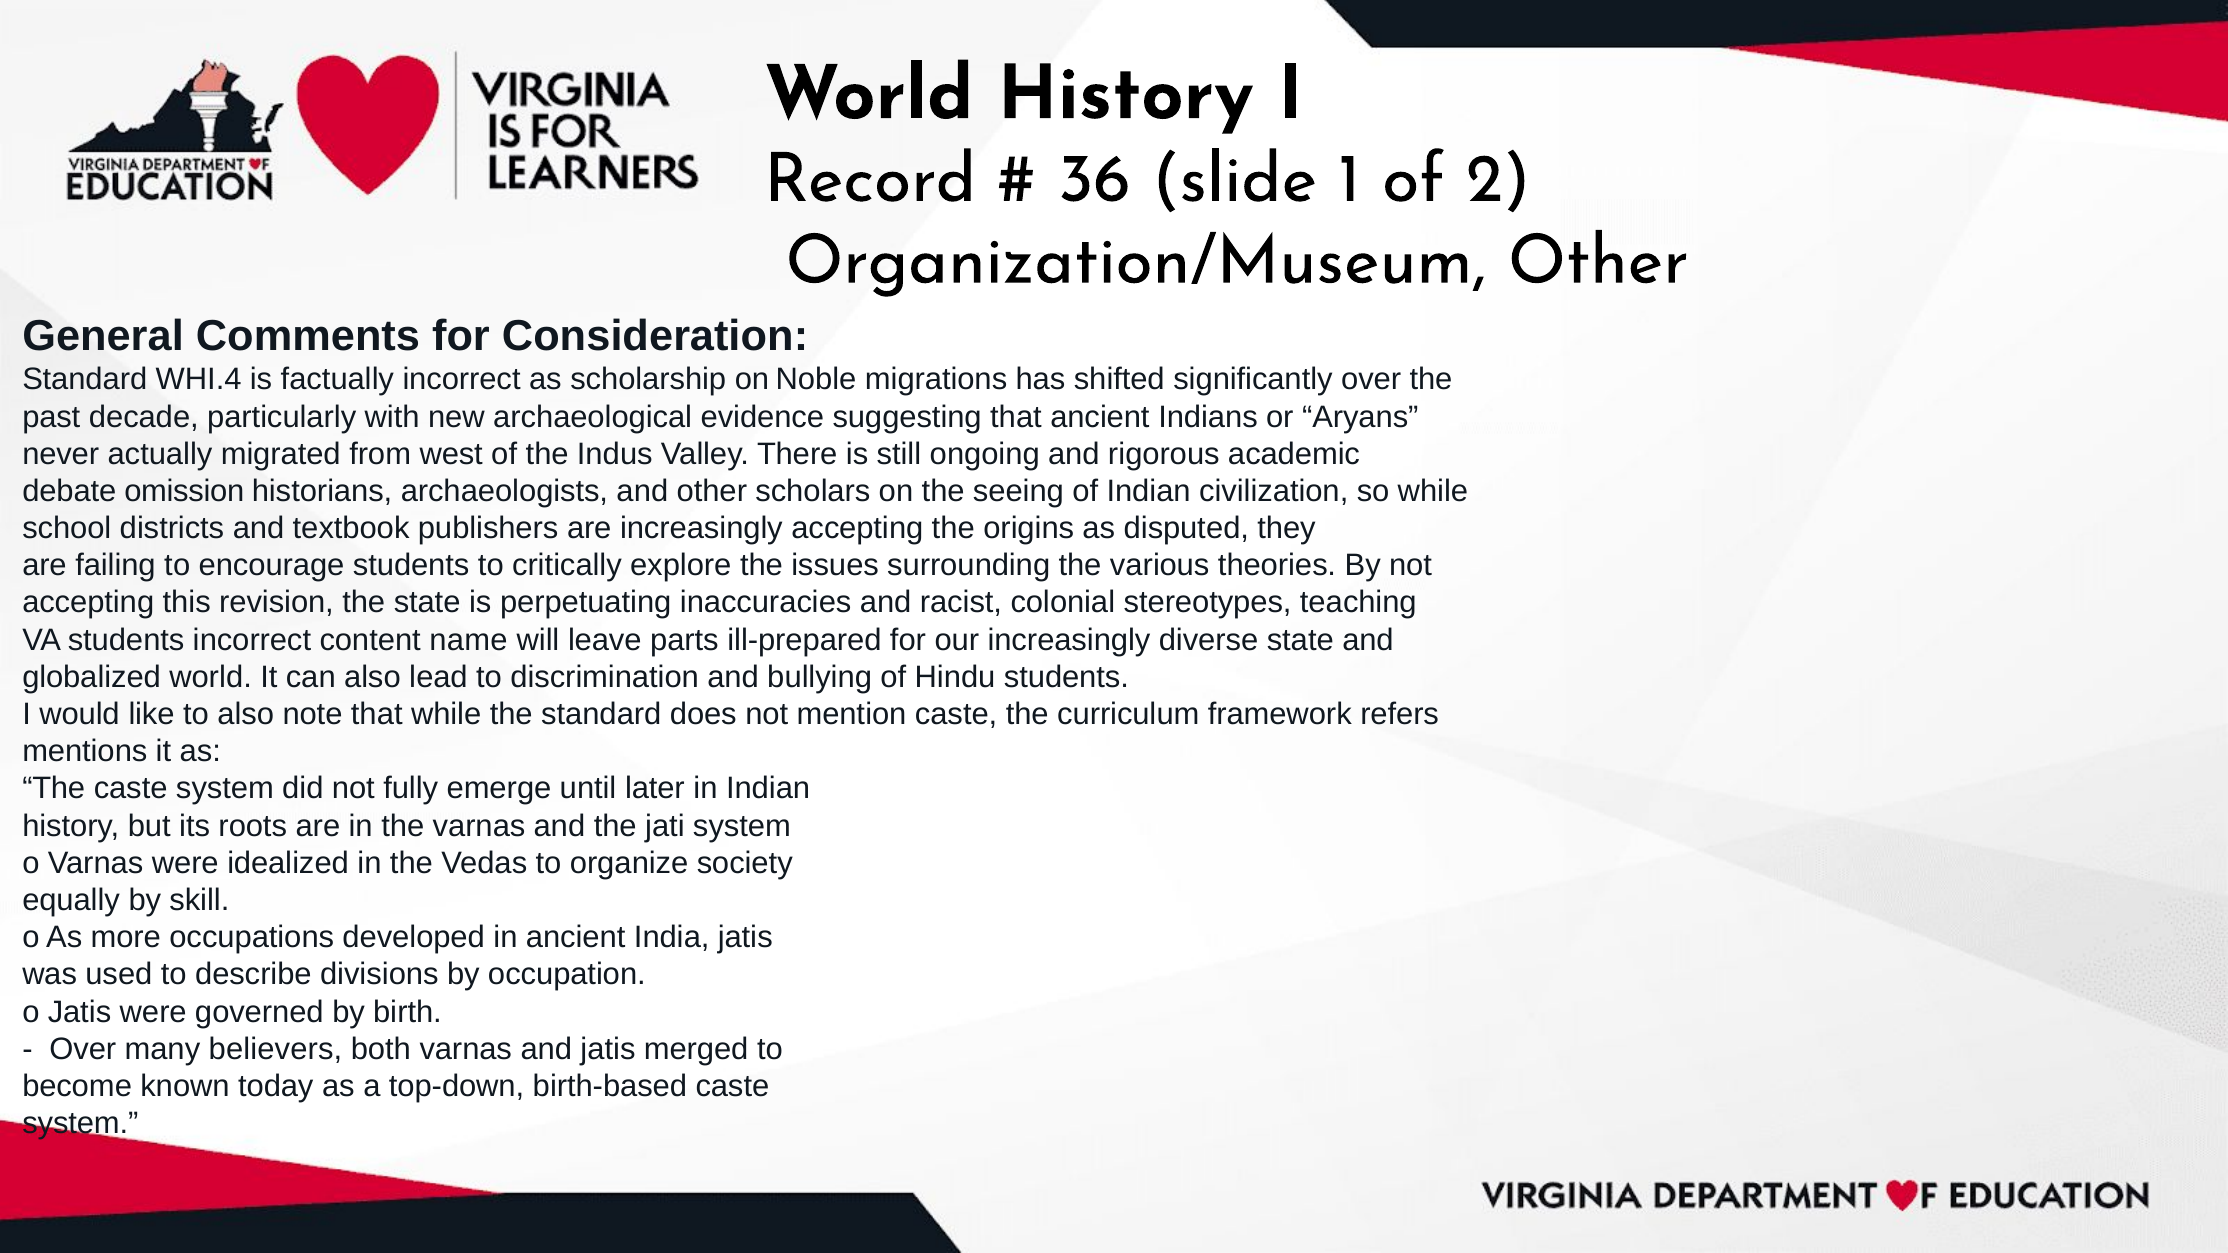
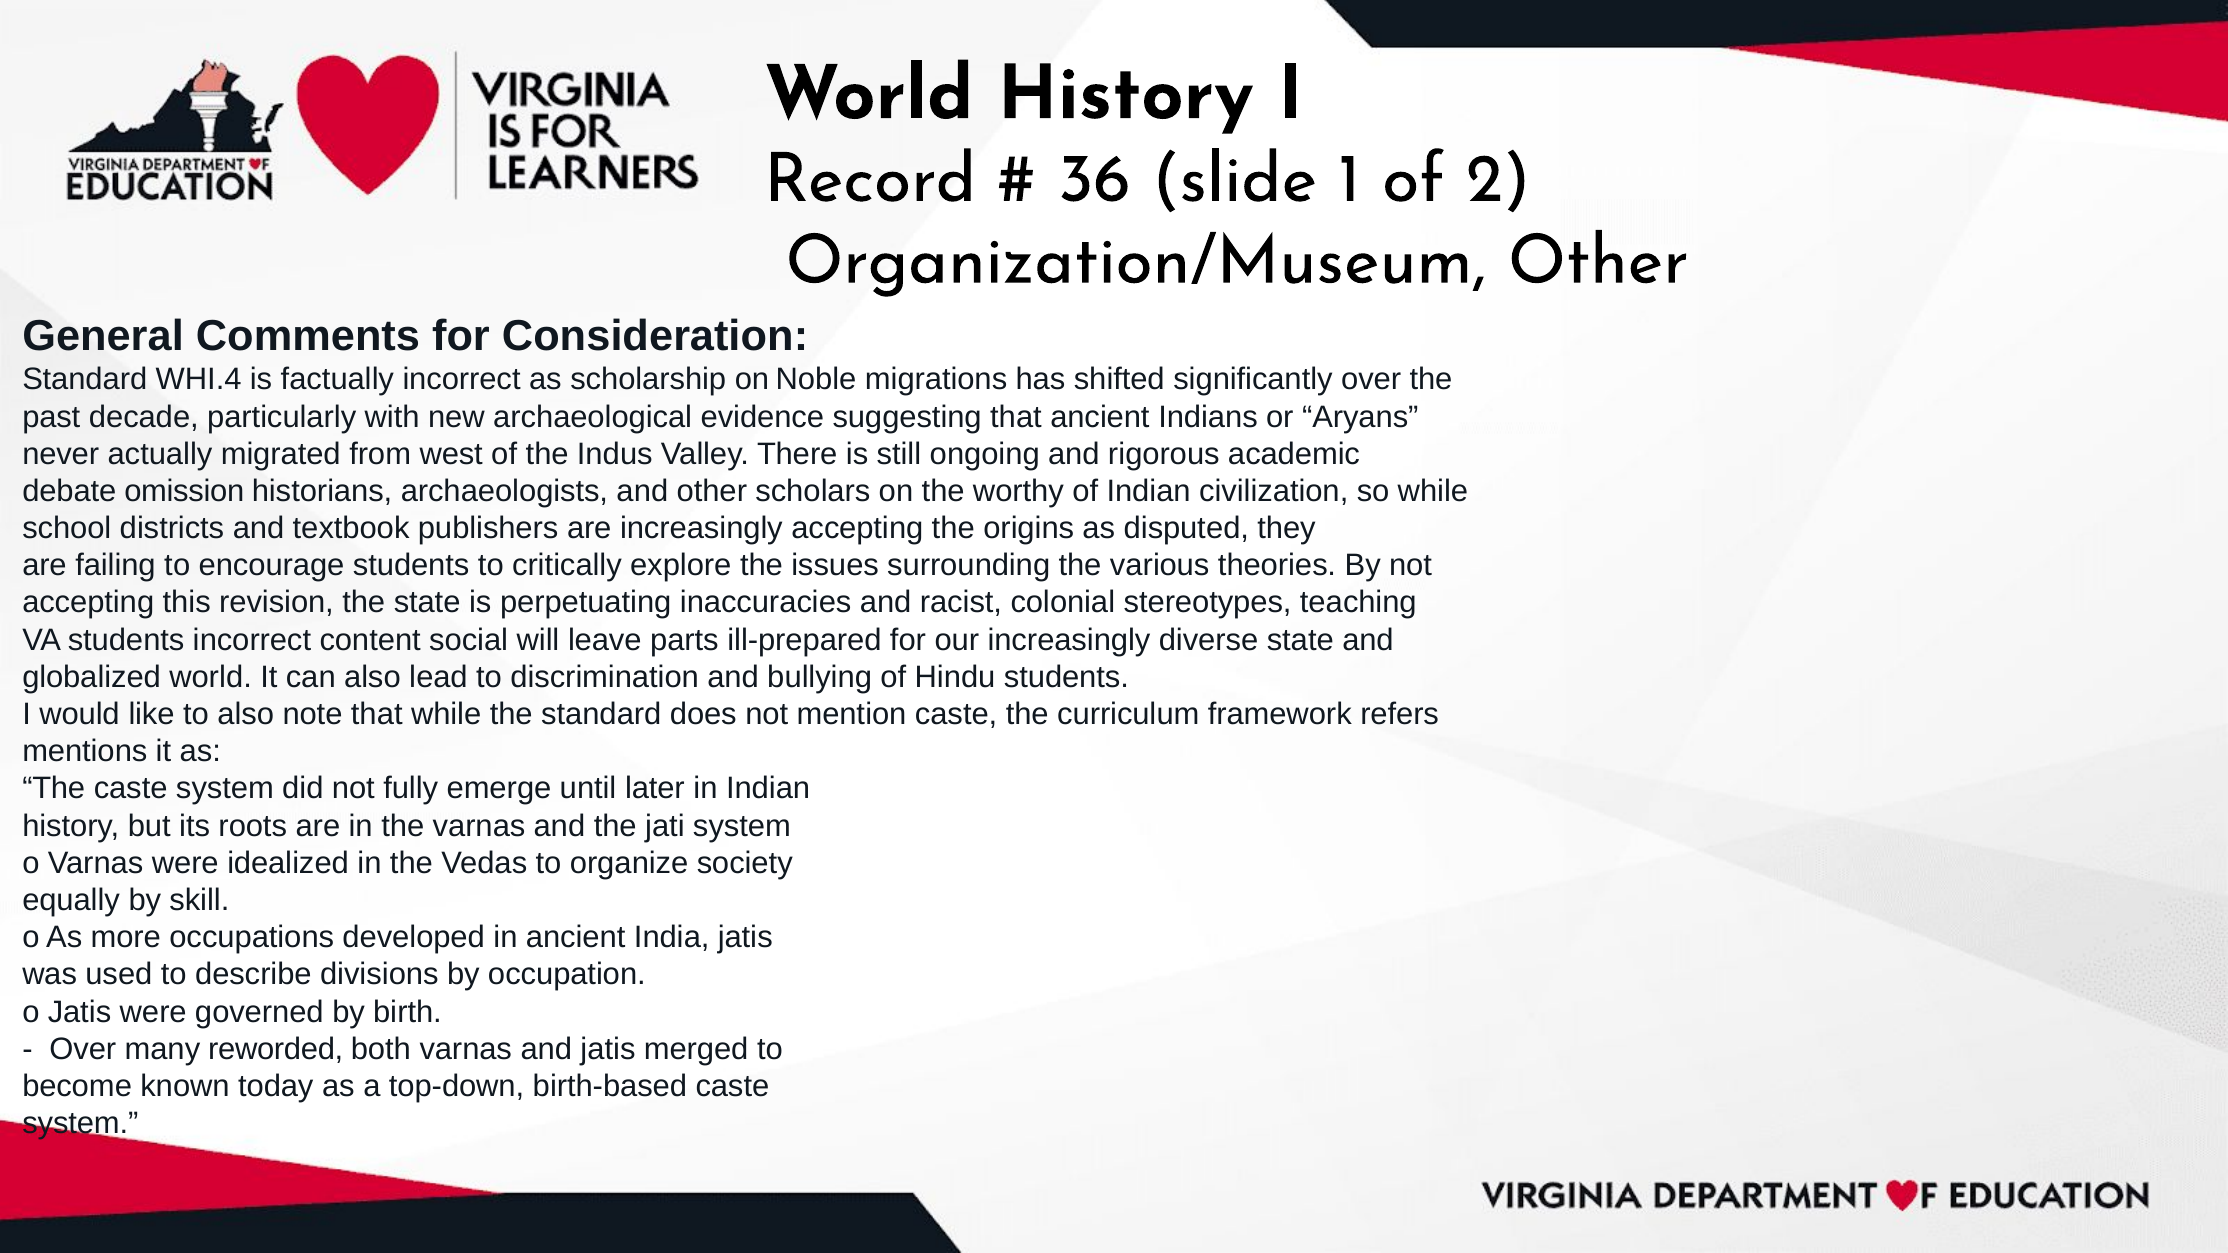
seeing: seeing -> worthy (1018, 491)
name: name -> social (469, 640)
believers: believers -> reworded (276, 1049)
